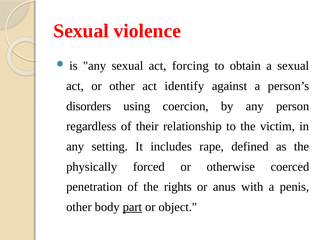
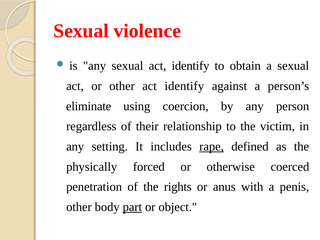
sexual act forcing: forcing -> identify (191, 66)
disorders: disorders -> eliminate (89, 106)
rape underline: none -> present (212, 146)
